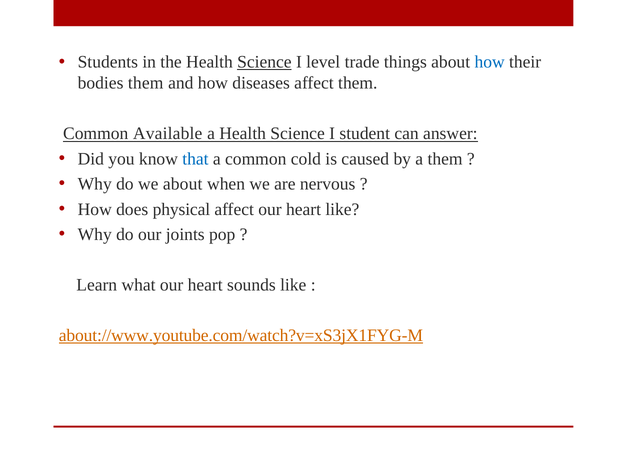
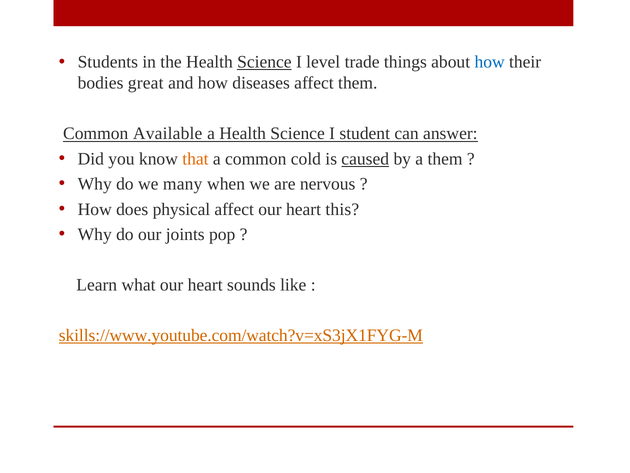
bodies them: them -> great (146, 83)
that colour: blue -> orange (195, 159)
caused underline: none -> present (365, 159)
we about: about -> many (183, 184)
heart like: like -> this (342, 209)
about://www.youtube.com/watch?v=xS3jX1FYG-M: about://www.youtube.com/watch?v=xS3jX1FYG-M -> skills://www.youtube.com/watch?v=xS3jX1FYG-M (241, 335)
